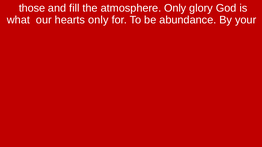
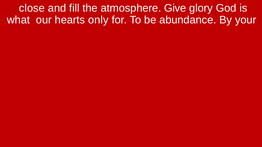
those: those -> close (32, 8)
atmosphere Only: Only -> Give (175, 8)
